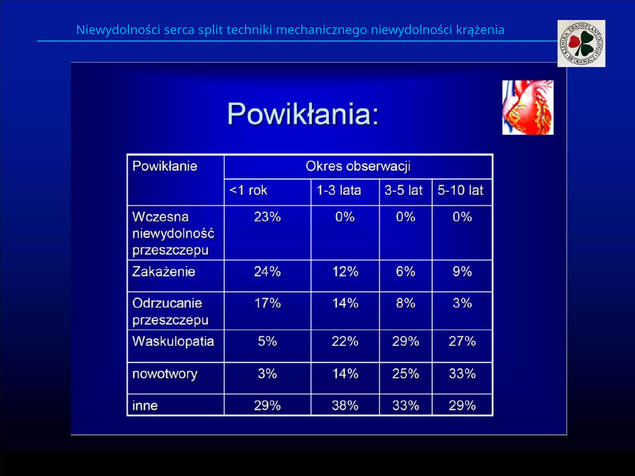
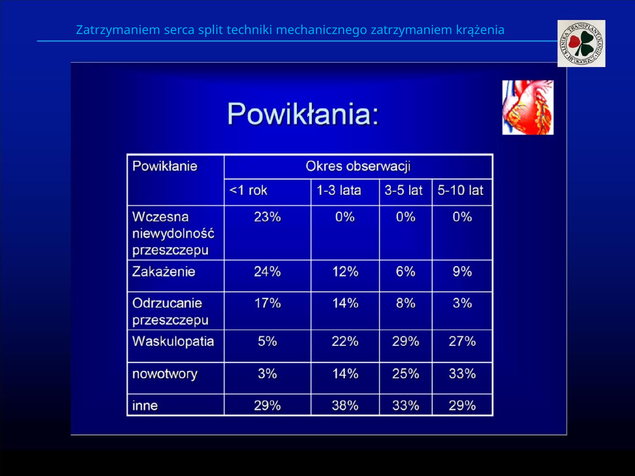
Niewydolności: Niewydolności -> Zatrzymaniem (118, 30)
mechanicznego niewydolności: niewydolności -> zatrzymaniem (412, 30)
